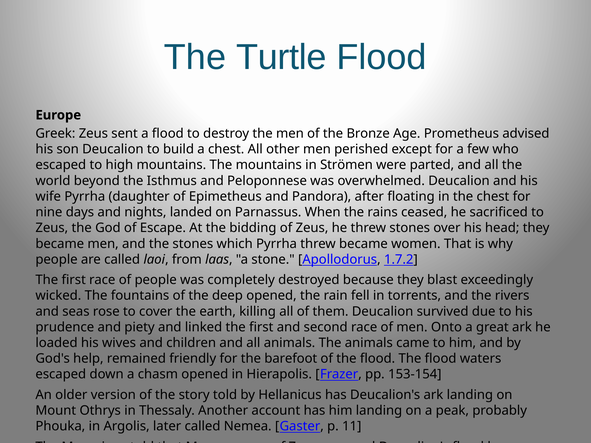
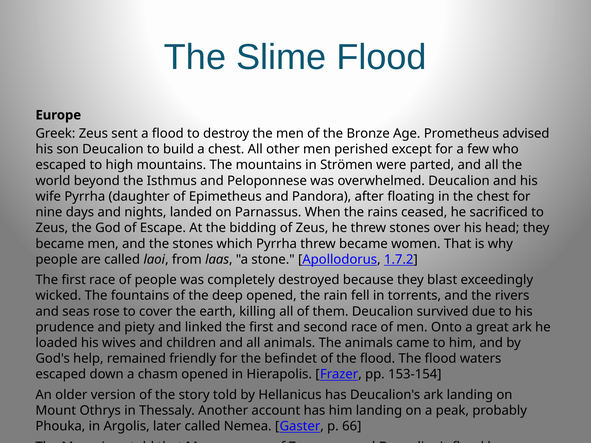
Turtle: Turtle -> Slime (281, 57)
barefoot: barefoot -> befindet (291, 359)
11: 11 -> 66 (352, 426)
